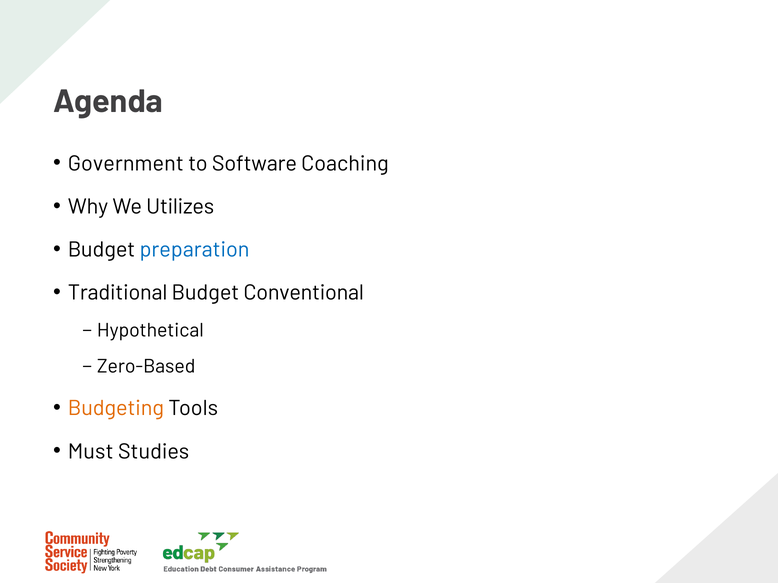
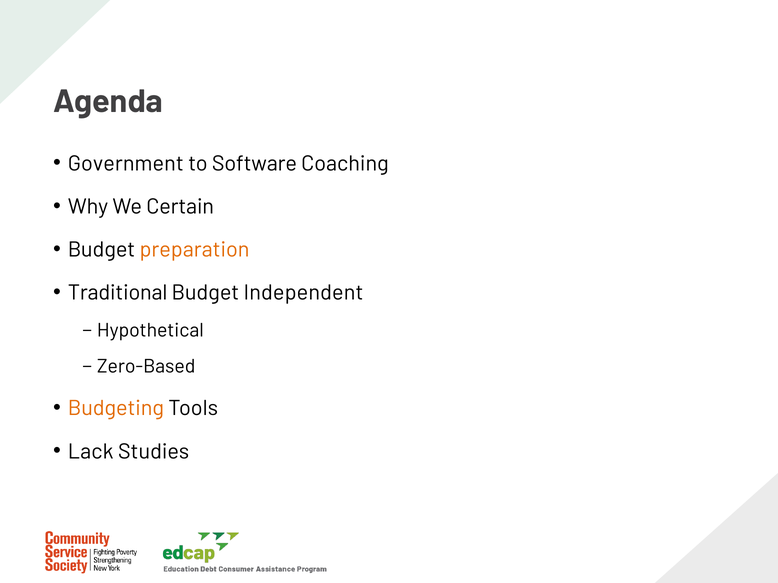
Utilizes: Utilizes -> Certain (180, 207)
preparation colour: blue -> orange (195, 250)
Conventional: Conventional -> Independent (303, 293)
Must: Must -> Lack (91, 452)
